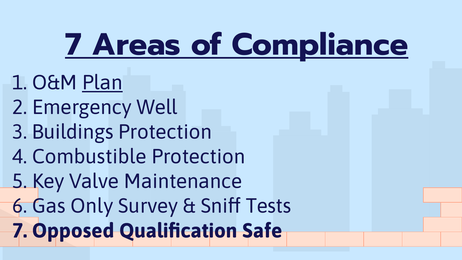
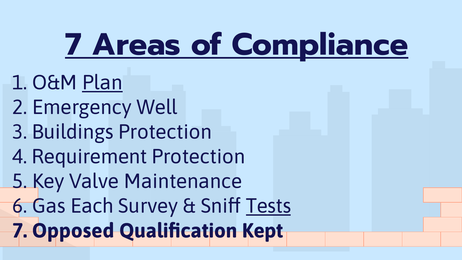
Combustible: Combustible -> Requirement (89, 157)
Only: Only -> Each (92, 206)
Tests underline: none -> present (268, 206)
Safe: Safe -> Kept (263, 231)
